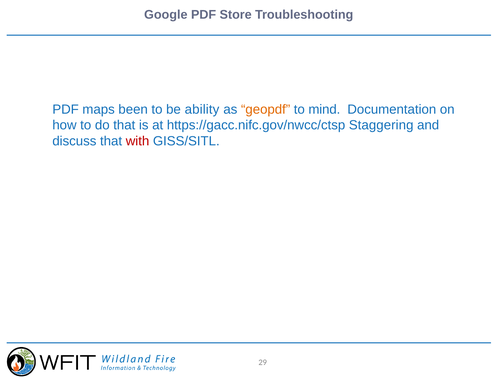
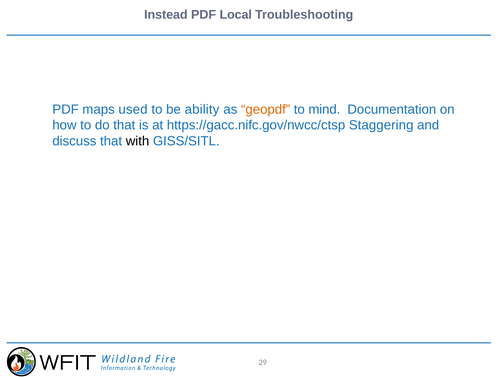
Google: Google -> Instead (166, 15)
Store: Store -> Local (236, 15)
been: been -> used (133, 109)
with colour: red -> black (138, 141)
